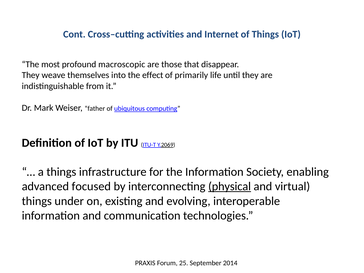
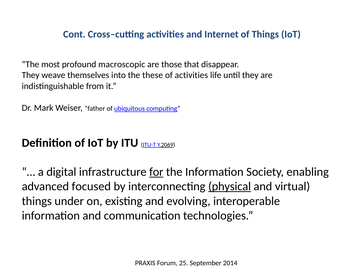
effect: effect -> these (153, 75)
of primarily: primarily -> activities (191, 75)
a things: things -> digital (61, 172)
for underline: none -> present (156, 172)
